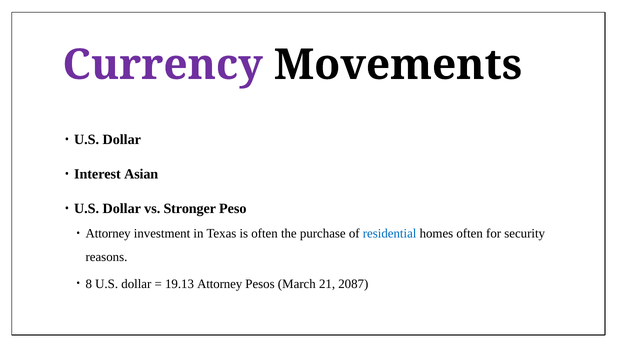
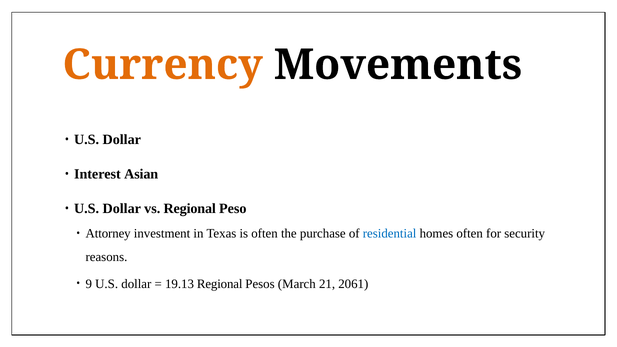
Currency colour: purple -> orange (163, 65)
vs Stronger: Stronger -> Regional (190, 209)
8: 8 -> 9 (89, 284)
19.13 Attorney: Attorney -> Regional (220, 284)
2087: 2087 -> 2061 (353, 284)
